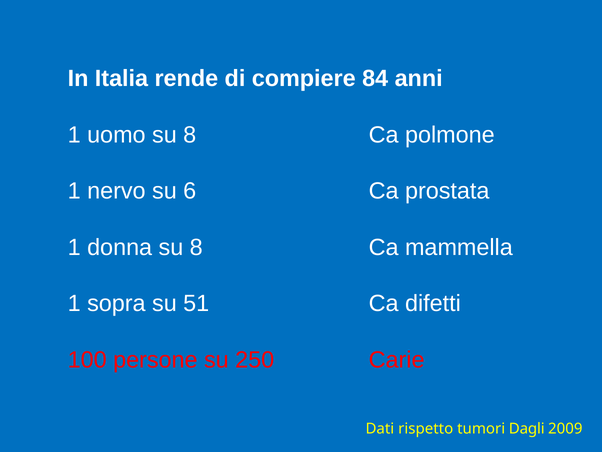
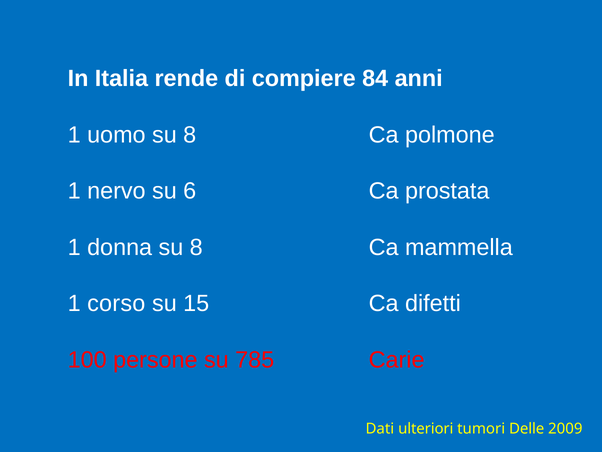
sopra: sopra -> corso (116, 303)
51: 51 -> 15 (196, 303)
250: 250 -> 785 (255, 360)
rispetto: rispetto -> ulteriori (426, 428)
Dagli: Dagli -> Delle (527, 428)
